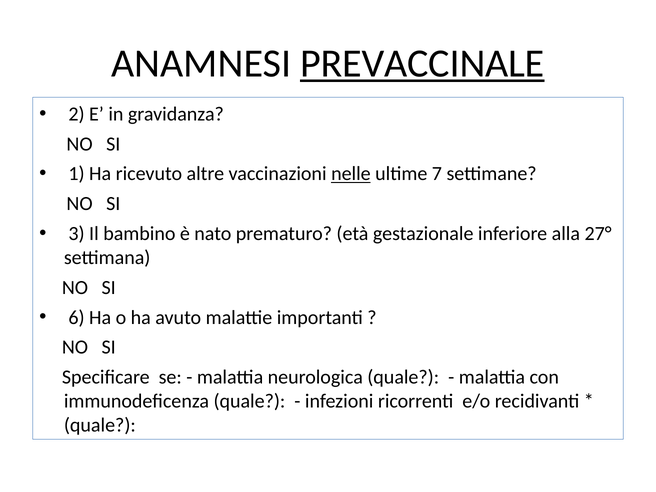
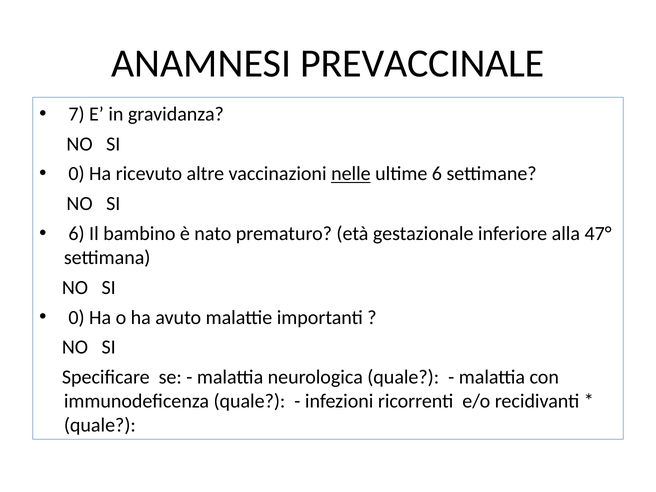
PREVACCINALE underline: present -> none (422, 64)
2: 2 -> 7 (77, 114)
1: 1 -> 0 (77, 174)
ultime 7: 7 -> 6 (437, 174)
3: 3 -> 6 (77, 234)
27°: 27° -> 47° (598, 234)
6: 6 -> 0 (77, 317)
